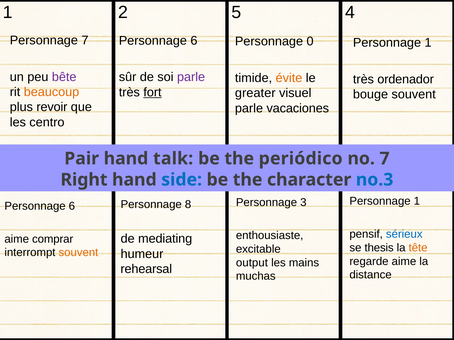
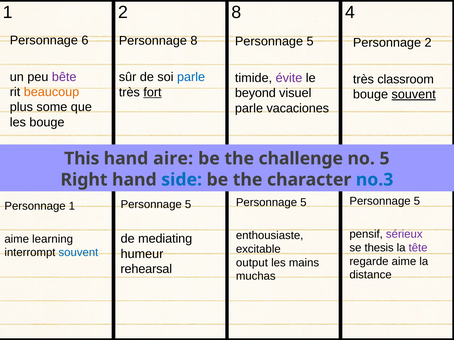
2 5: 5 -> 8 (236, 12)
Personnage 7: 7 -> 6 (85, 40)
6: 6 -> 8 (194, 41)
0: 0 -> 5 (310, 41)
1: 1 -> 2 (428, 43)
parle colour: purple -> blue (191, 77)
évite colour: orange -> purple (289, 78)
ordenador: ordenador -> classroom (406, 79)
greater: greater -> beyond (255, 93)
souvent underline: none -> present (414, 95)
revoir: revoir -> some (52, 107)
les centro: centro -> bouge (47, 122)
Pair: Pair -> This (82, 159)
talk: talk -> aire (173, 159)
periódico: periódico -> challenge (301, 159)
no 7: 7 -> 5 (384, 159)
1: 1 -> 5 (417, 202)
3: 3 -> 5 (303, 203)
8: 8 -> 5 (188, 205)
6: 6 -> 1 (72, 206)
sérieux colour: blue -> purple (404, 234)
comprar: comprar -> learning (53, 239)
tête colour: orange -> purple (418, 248)
souvent colour: orange -> blue (78, 253)
